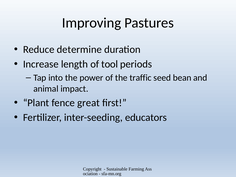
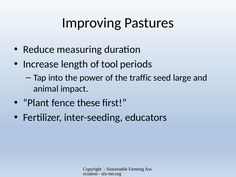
determine: determine -> measuring (79, 50)
bean: bean -> large (182, 78)
great: great -> these (89, 103)
